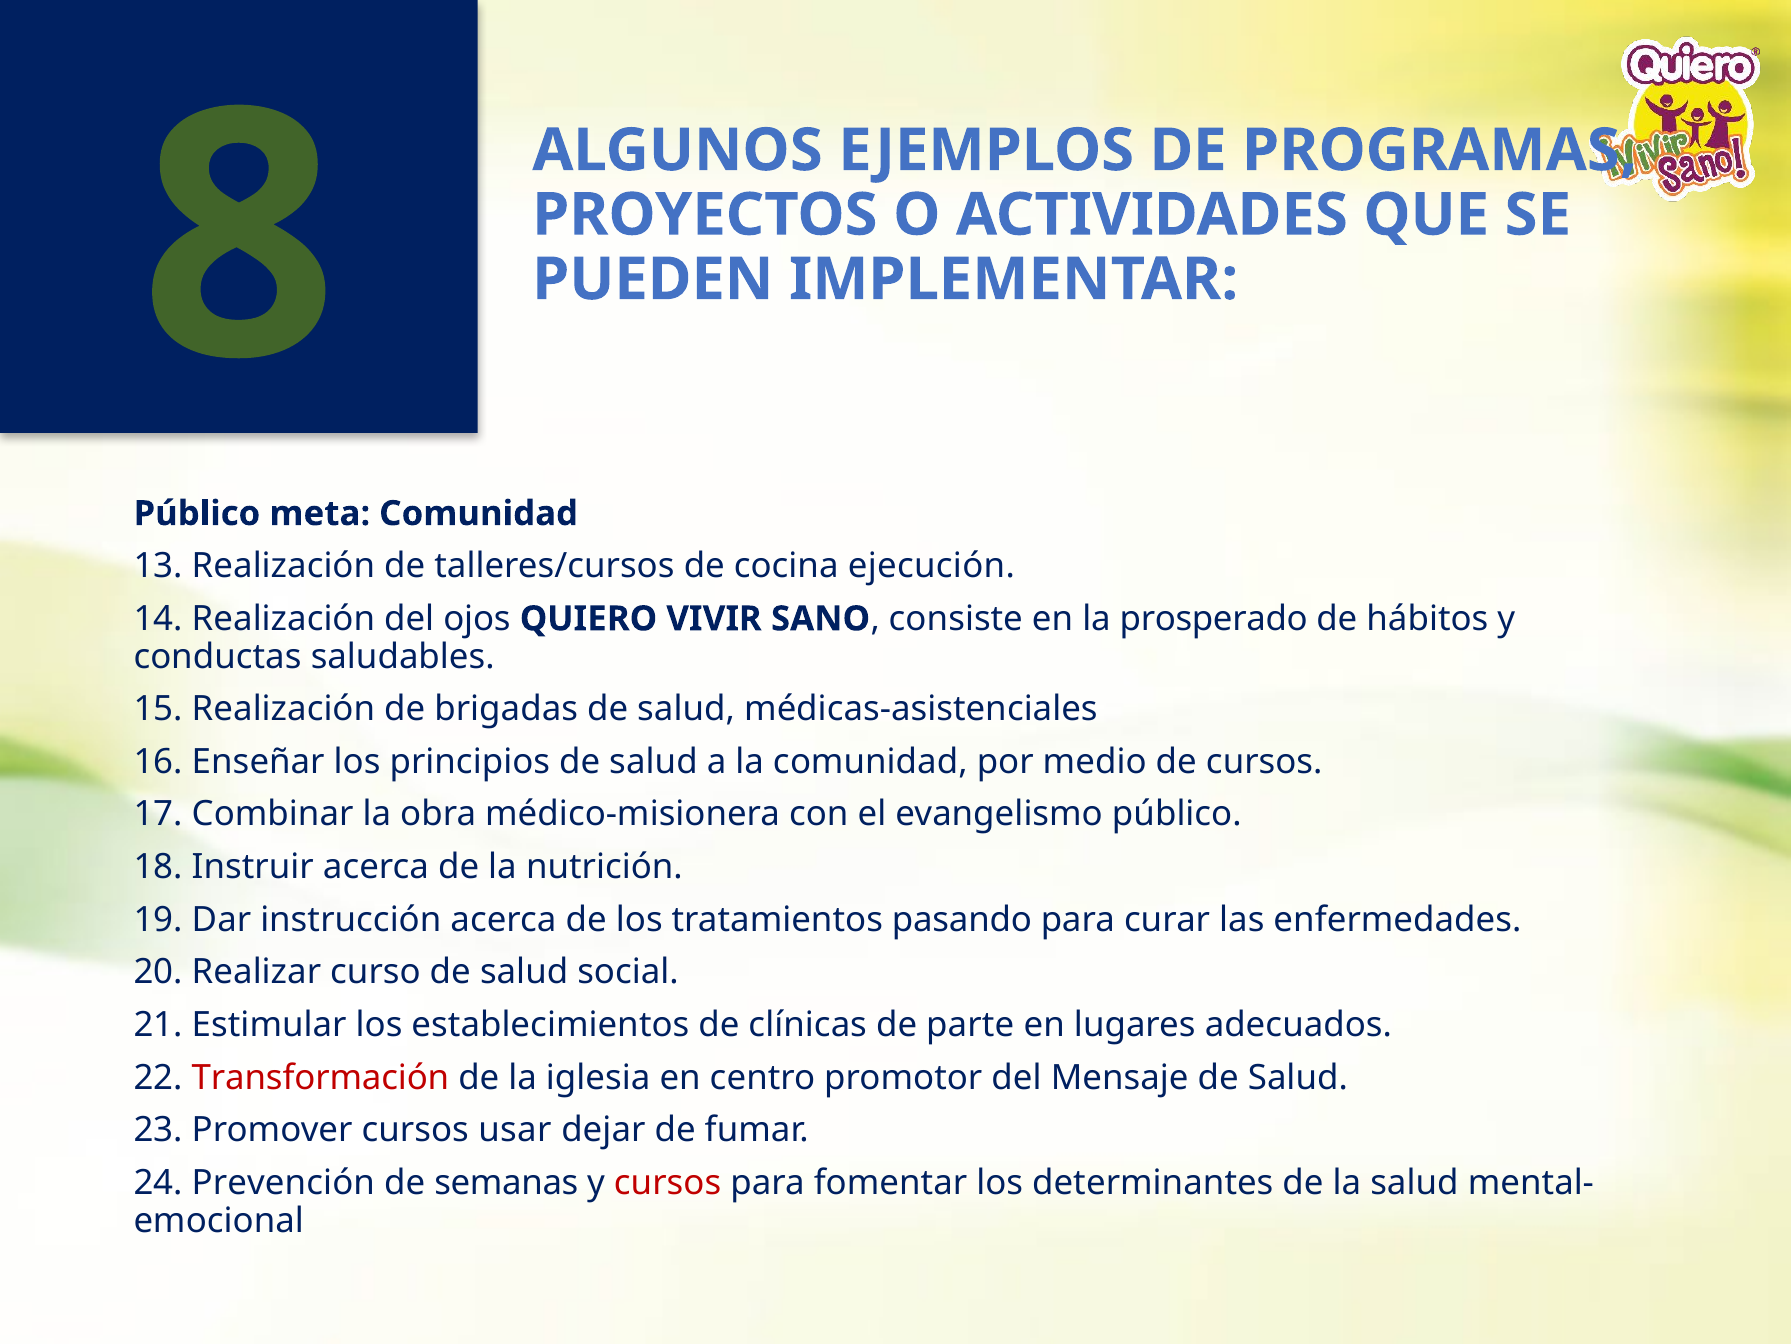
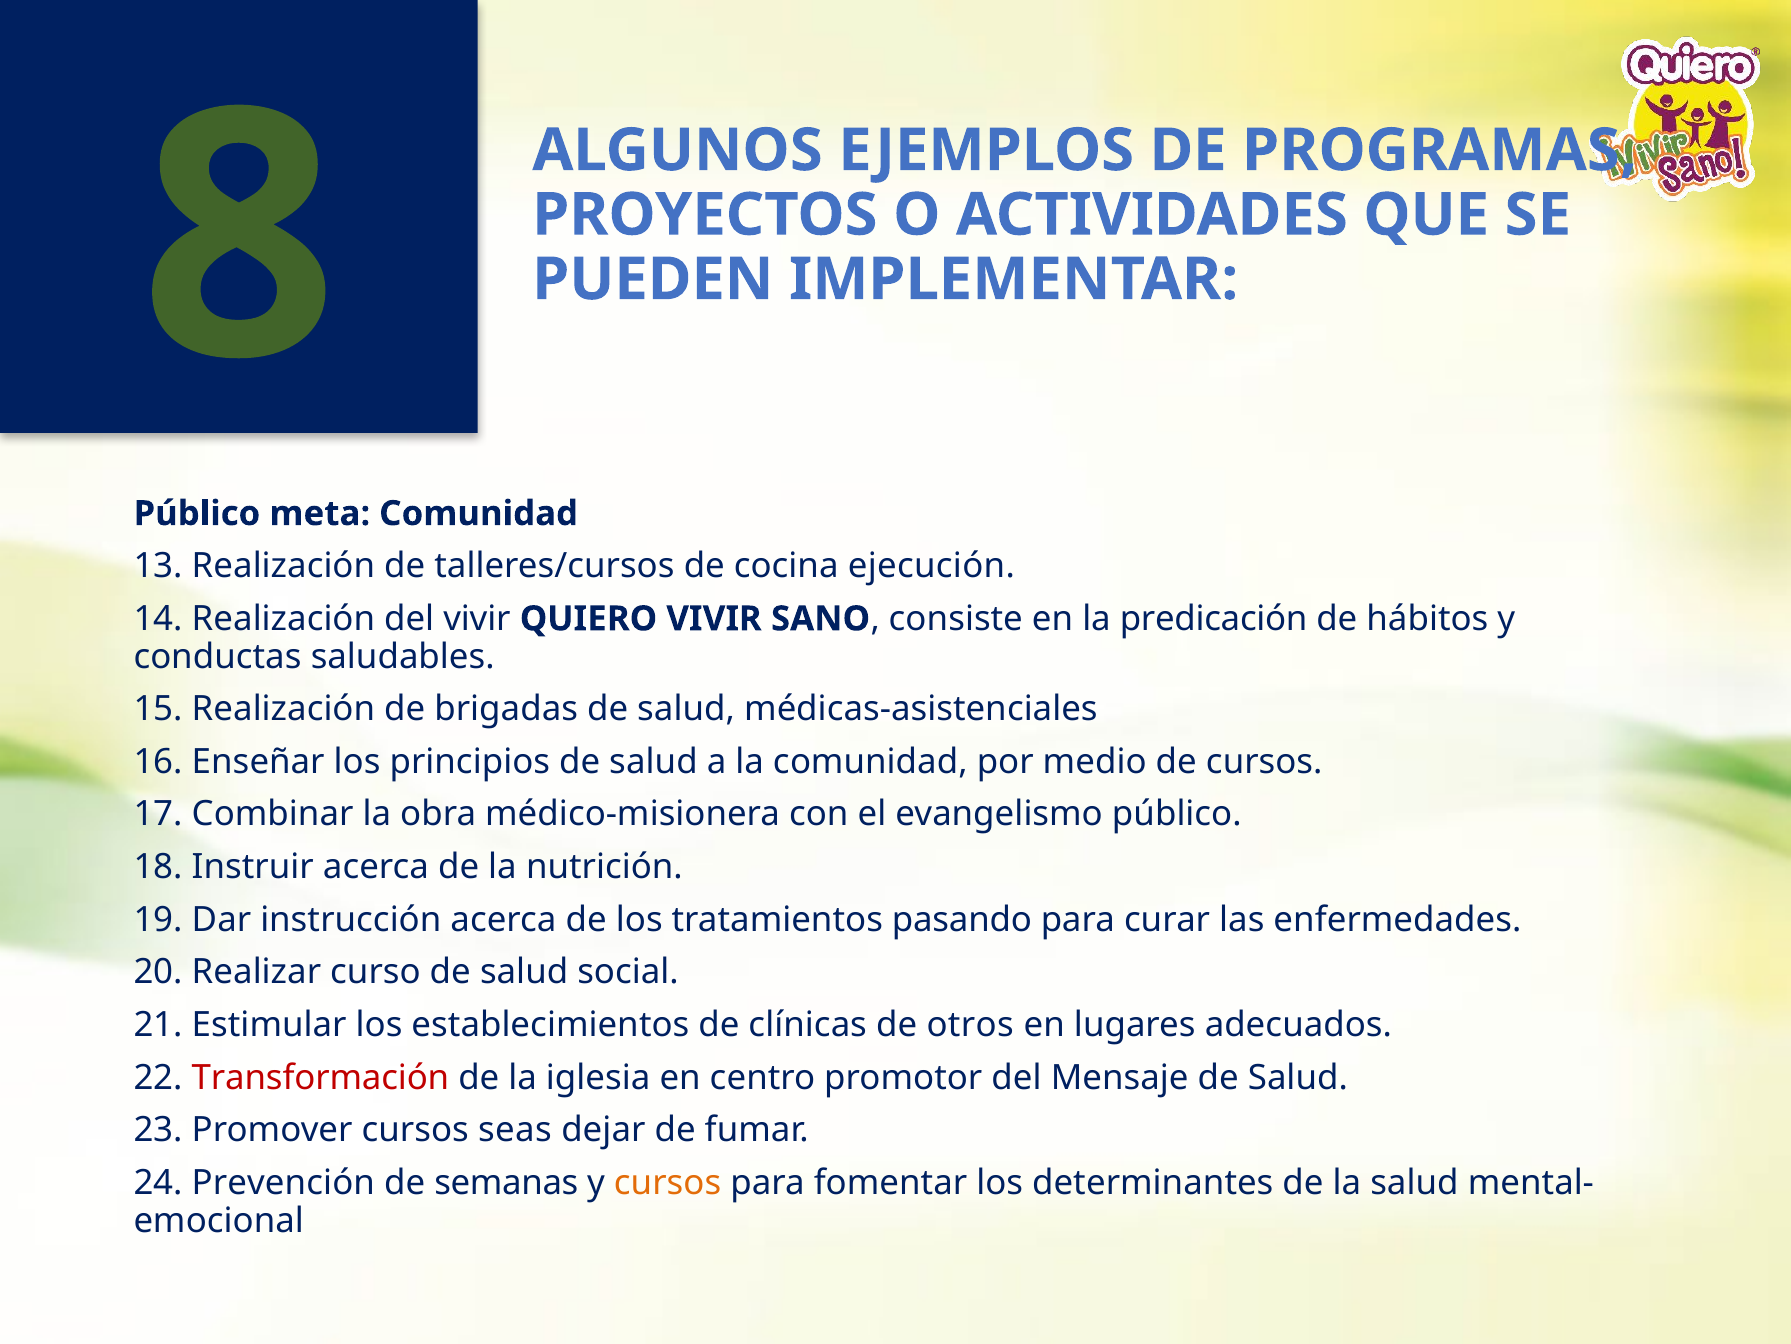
del ojos: ojos -> vivir (477, 619)
prosperado: prosperado -> predicación (1214, 619)
parte: parte -> otros (970, 1024)
usar: usar -> seas (515, 1130)
cursos colour: red -> orange (668, 1182)
